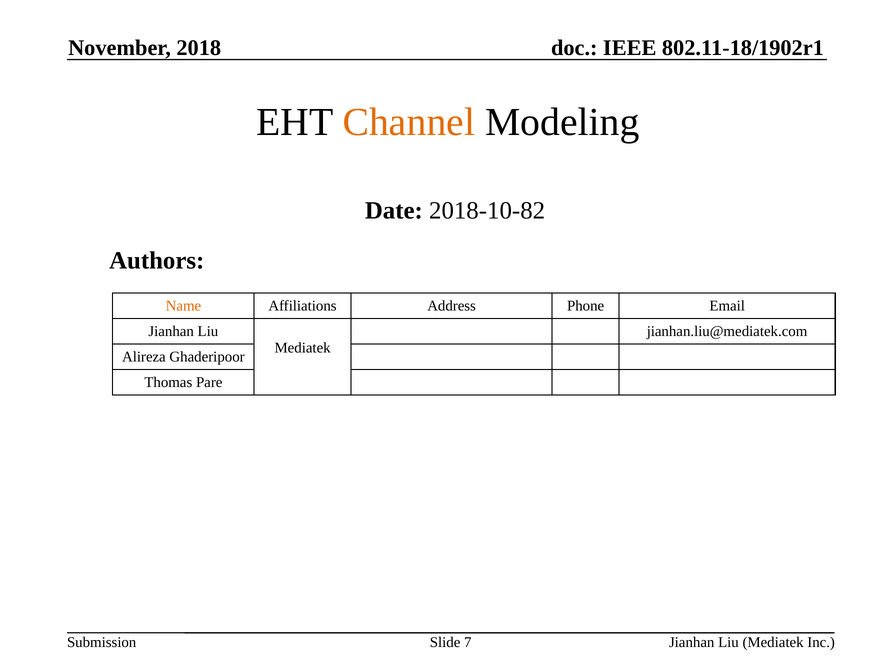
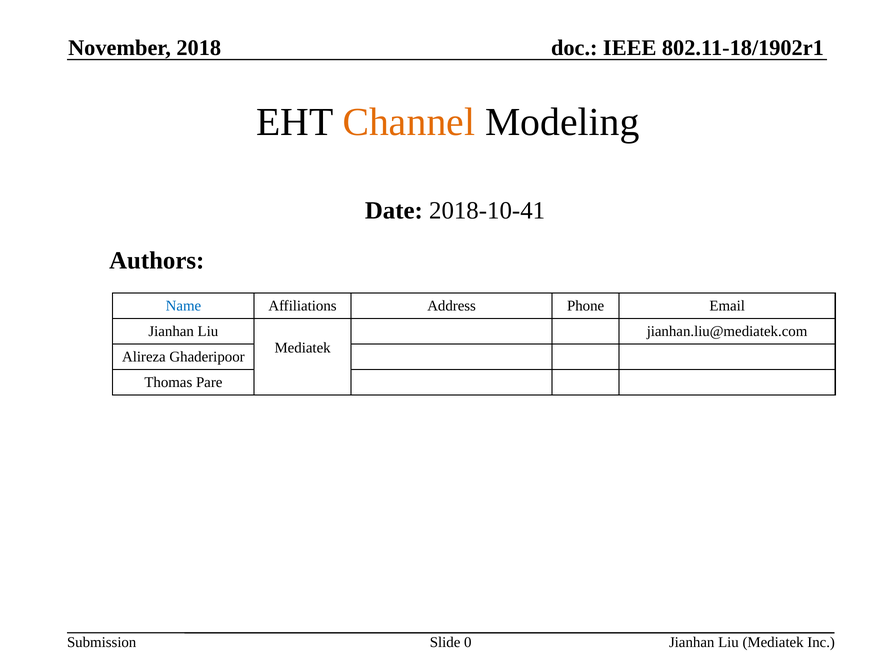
2018-10-82: 2018-10-82 -> 2018-10-41 (487, 211)
Name colour: orange -> blue (183, 306)
7: 7 -> 0 (468, 643)
